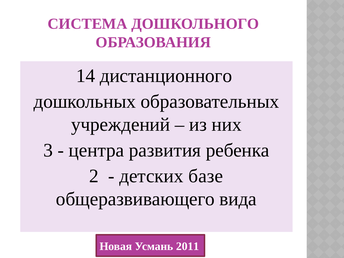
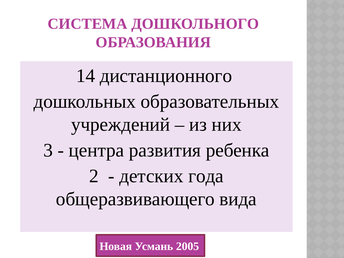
базе: базе -> года (206, 176)
2011: 2011 -> 2005 (188, 246)
